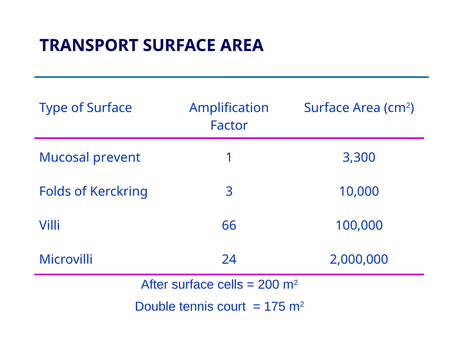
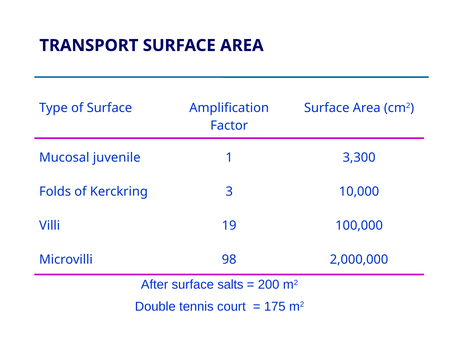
prevent: prevent -> juvenile (117, 158)
66: 66 -> 19 (229, 226)
24: 24 -> 98 (229, 260)
cells: cells -> salts (230, 285)
